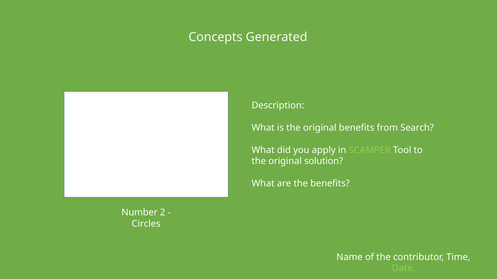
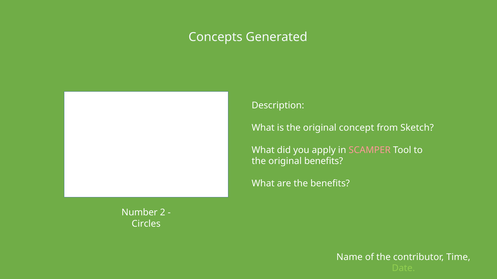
original benefits: benefits -> concept (357, 128)
Search: Search -> Sketch (417, 128)
SCAMPER colour: light green -> pink (370, 150)
original solution: solution -> benefits (324, 162)
